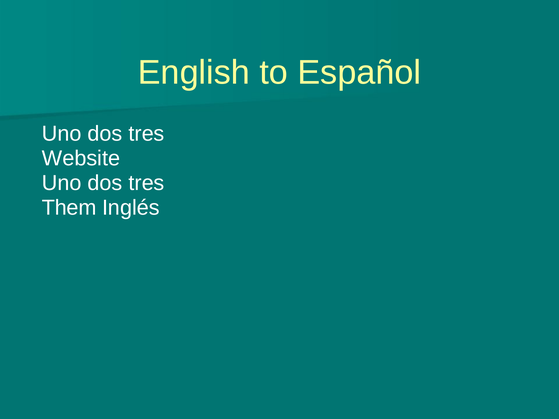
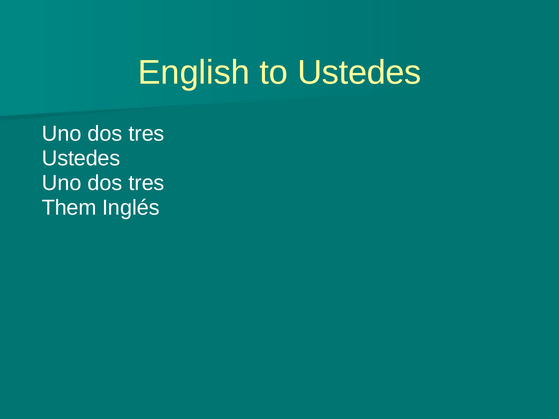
to Español: Español -> Ustedes (359, 73)
Website: Website -> Ustedes (81, 158)
